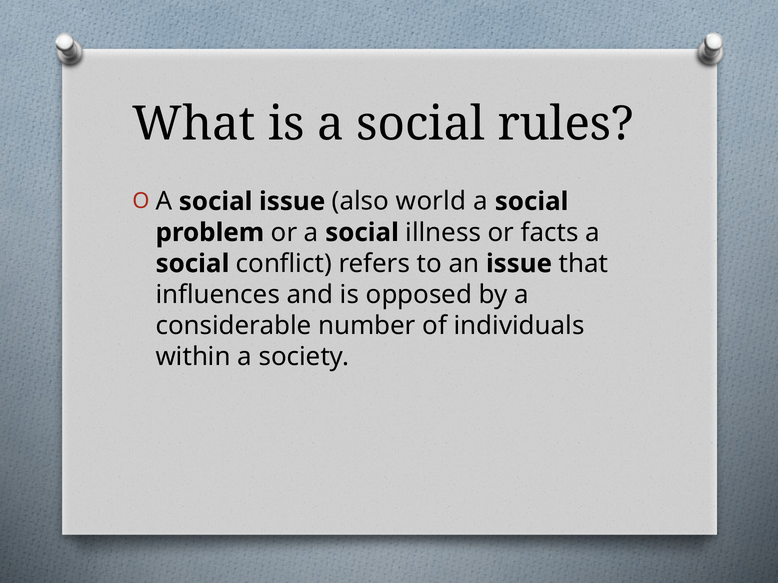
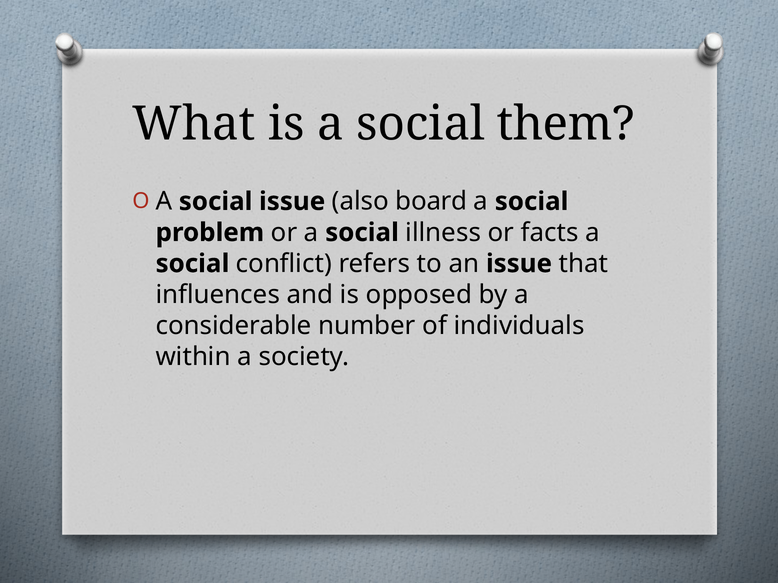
rules: rules -> them (566, 124)
world: world -> board (431, 202)
